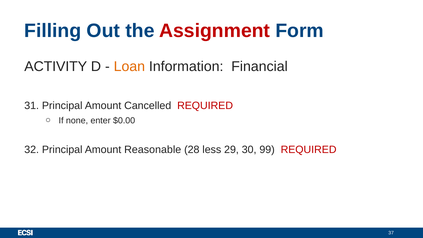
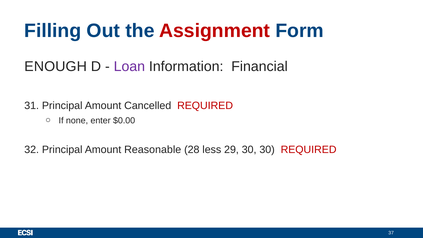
ACTIVITY: ACTIVITY -> ENOUGH (56, 67)
Loan colour: orange -> purple (129, 67)
30 99: 99 -> 30 (267, 150)
